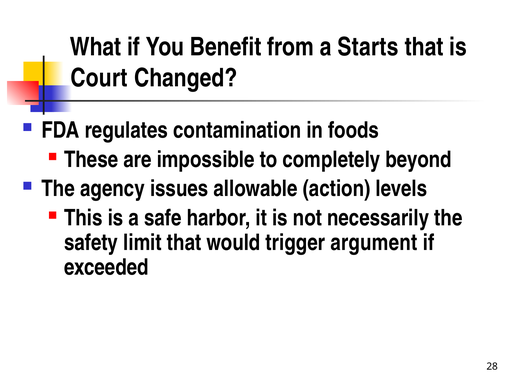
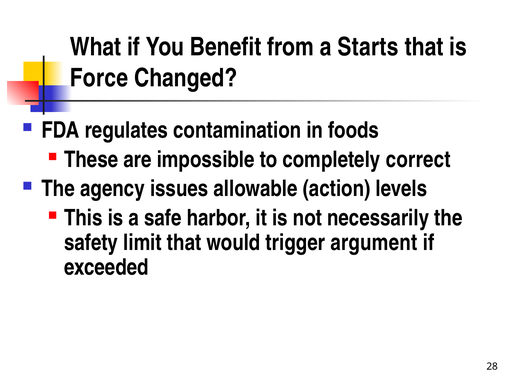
Court: Court -> Force (99, 78)
beyond: beyond -> correct (418, 160)
